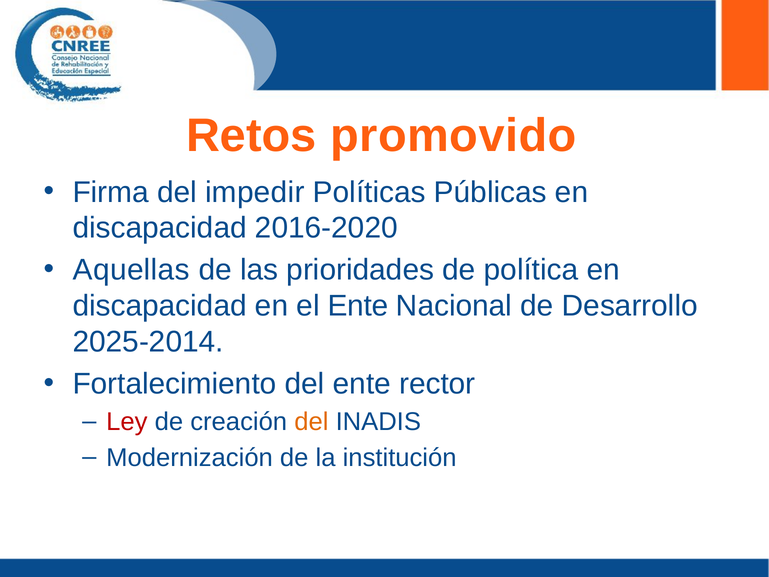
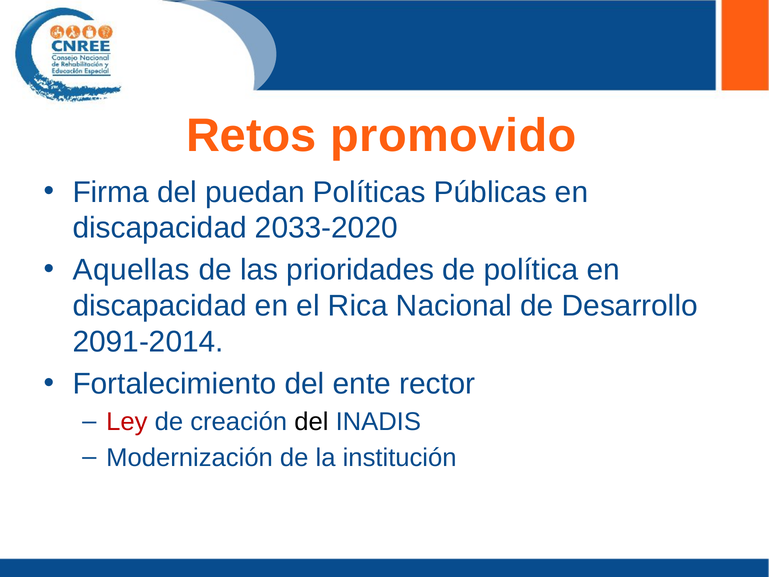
impedir: impedir -> puedan (255, 192)
2016-2020: 2016-2020 -> 2033-2020 (326, 228)
el Ente: Ente -> Rica (358, 306)
2025-2014: 2025-2014 -> 2091-2014 (148, 342)
del colour: orange -> black (311, 422)
